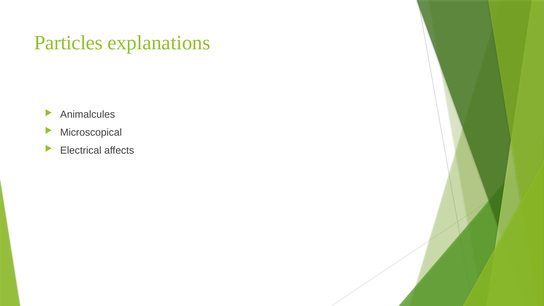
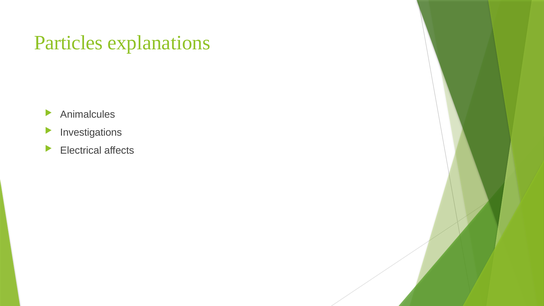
Microscopical: Microscopical -> Investigations (91, 132)
